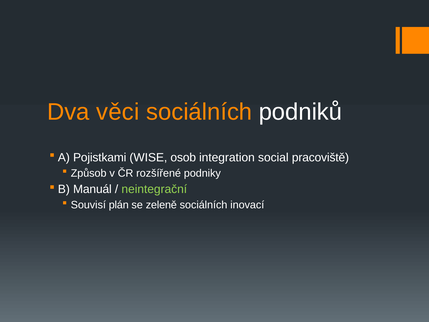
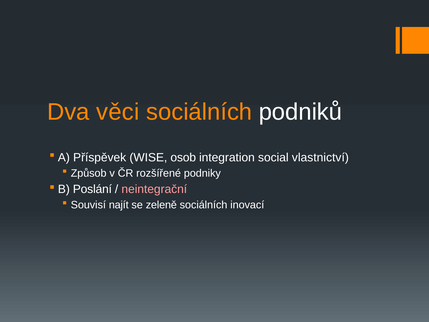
Pojistkami: Pojistkami -> Příspěvek (100, 157)
pracoviště: pracoviště -> vlastnictví (320, 157)
Manuál: Manuál -> Poslání (92, 189)
neintegrační colour: light green -> pink (154, 189)
plán: plán -> najít (119, 205)
